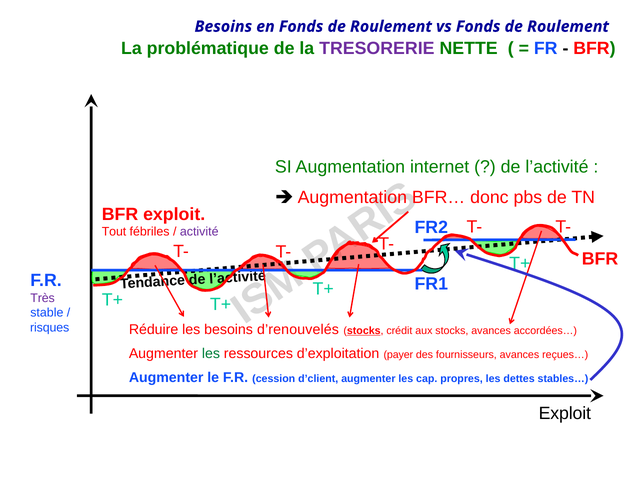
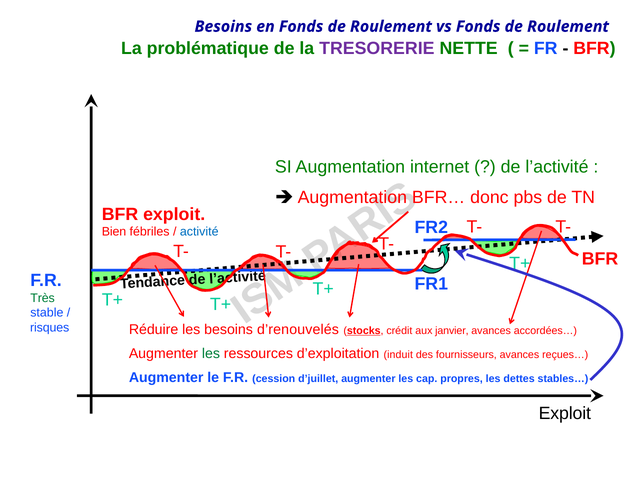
Tout: Tout -> Bien (114, 232)
activité colour: purple -> blue (199, 232)
Très colour: purple -> green (43, 298)
aux stocks: stocks -> janvier (452, 331)
payer: payer -> induit (398, 355)
d’client: d’client -> d’juillet (318, 379)
